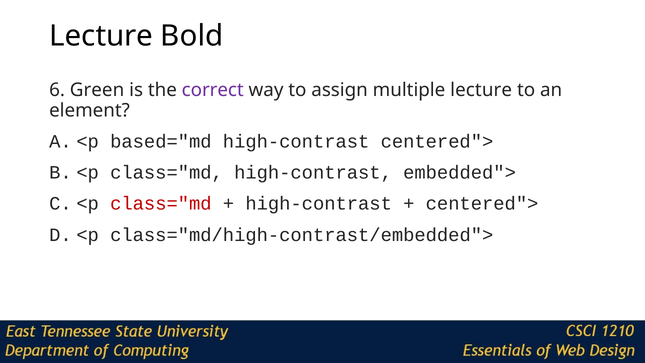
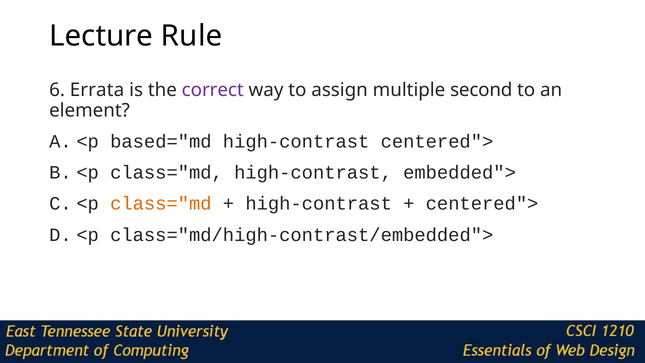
Bold: Bold -> Rule (192, 36)
Green: Green -> Errata (97, 90)
multiple lecture: lecture -> second (481, 90)
class="md colour: red -> orange (161, 204)
